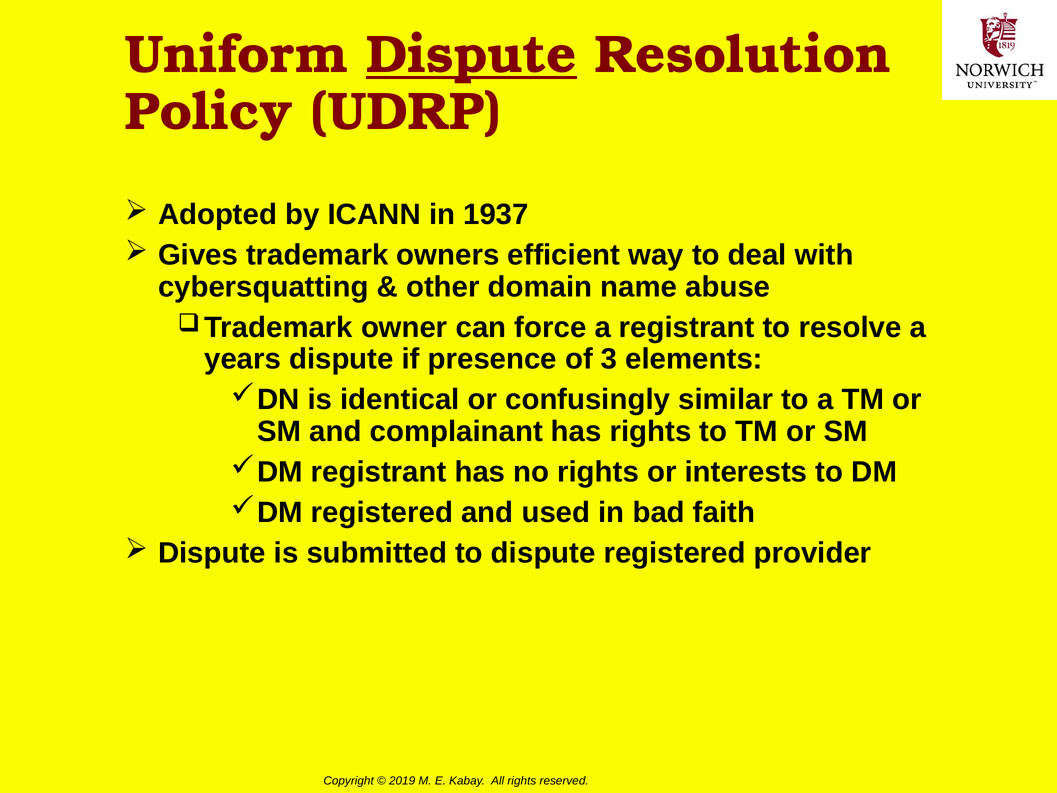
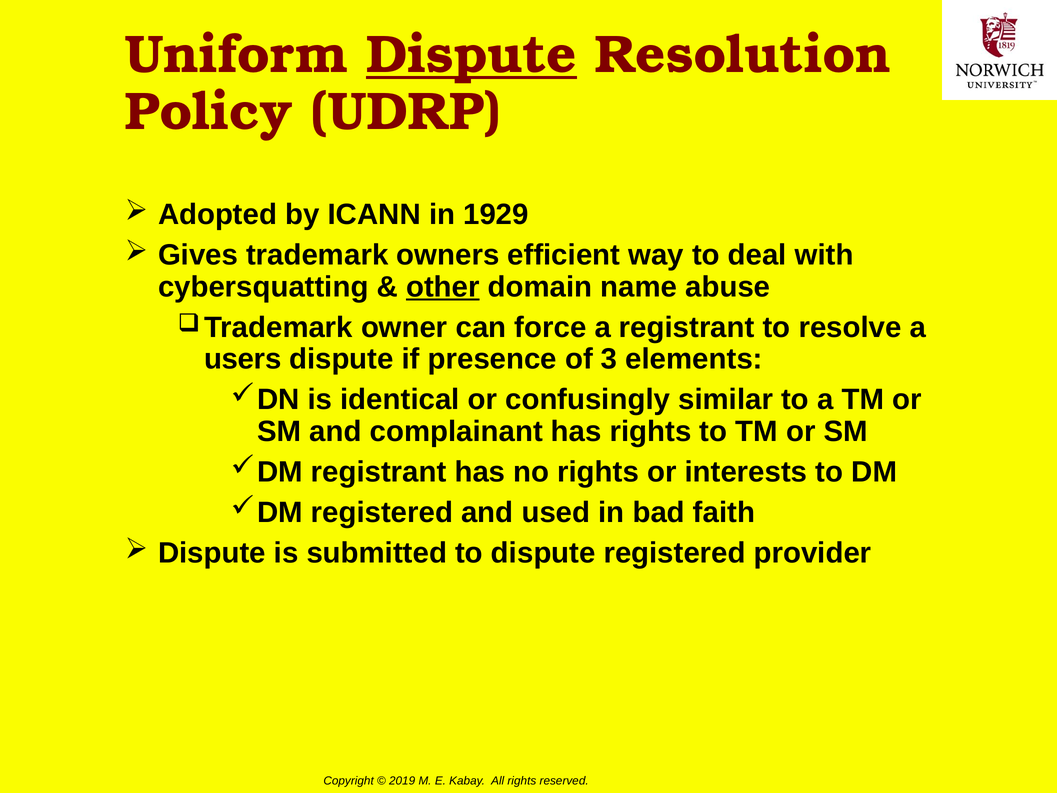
1937: 1937 -> 1929 (496, 215)
other underline: none -> present (443, 287)
years: years -> users (243, 359)
